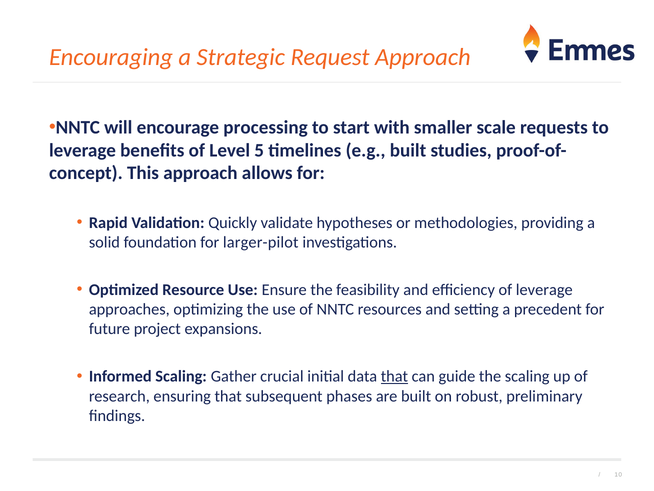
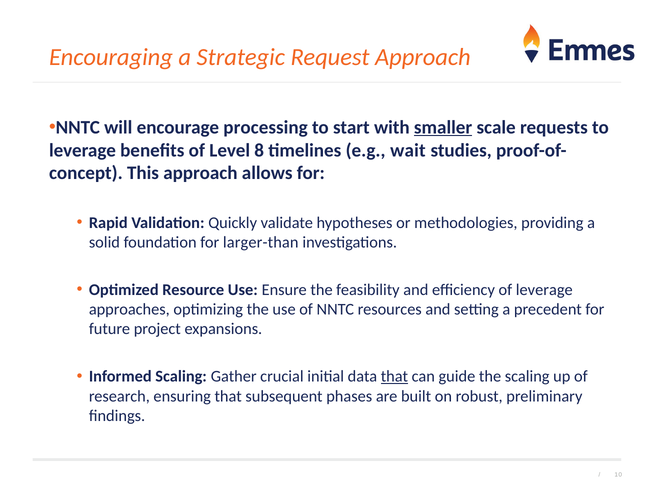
smaller underline: none -> present (443, 127)
5: 5 -> 8 (259, 150)
e.g built: built -> wait (408, 150)
larger-pilot: larger-pilot -> larger-than (261, 242)
